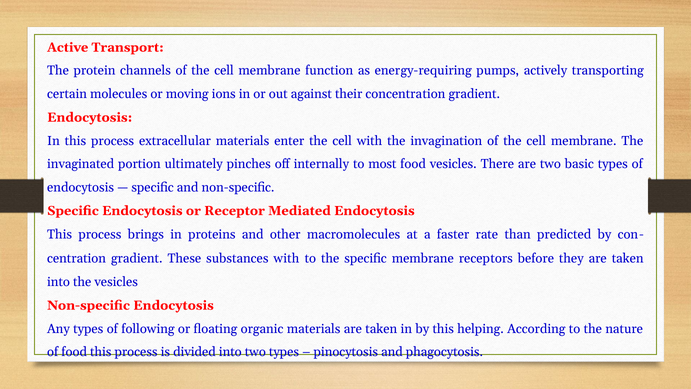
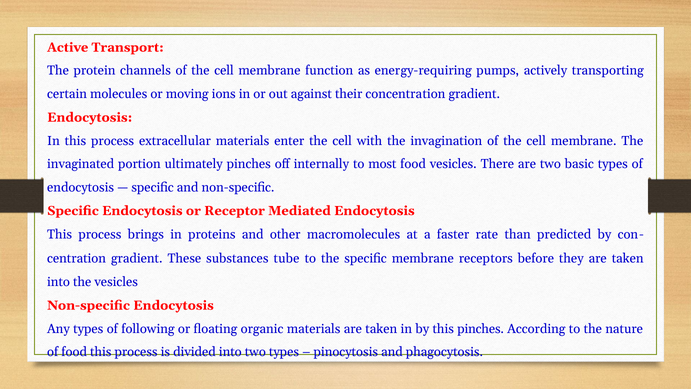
substances with: with -> tube (286, 258)
this helping: helping -> pinches (481, 328)
